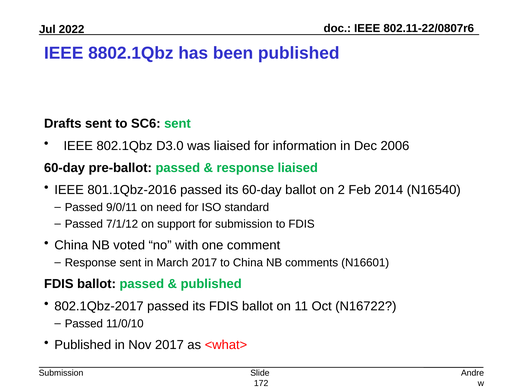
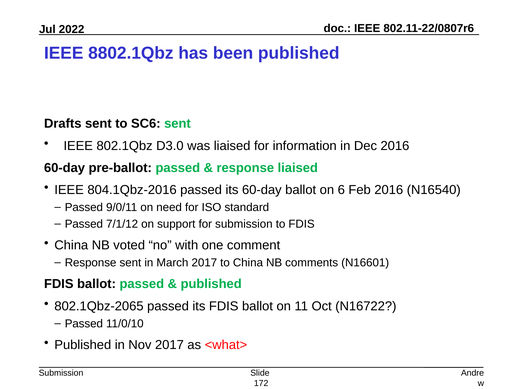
Dec 2006: 2006 -> 2016 (395, 146)
801.1Qbz-2016: 801.1Qbz-2016 -> 804.1Qbz-2016 (132, 190)
2: 2 -> 6 (341, 190)
Feb 2014: 2014 -> 2016 (389, 190)
802.1Qbz-2017: 802.1Qbz-2017 -> 802.1Qbz-2065 (99, 306)
